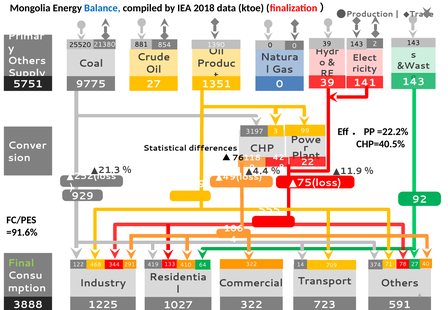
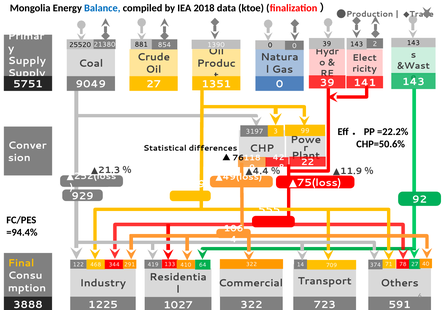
Others: Others -> Supply (27, 61)
9775: 9775 -> 9049 (91, 84)
CHP=40.5%: CHP=40.5% -> CHP=50.6% (381, 144)
=91.6%: =91.6% -> =94.4% (22, 233)
Final colour: light green -> yellow (21, 263)
